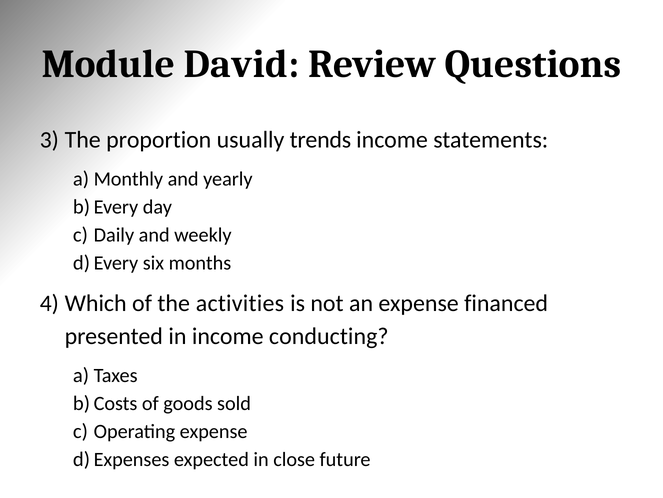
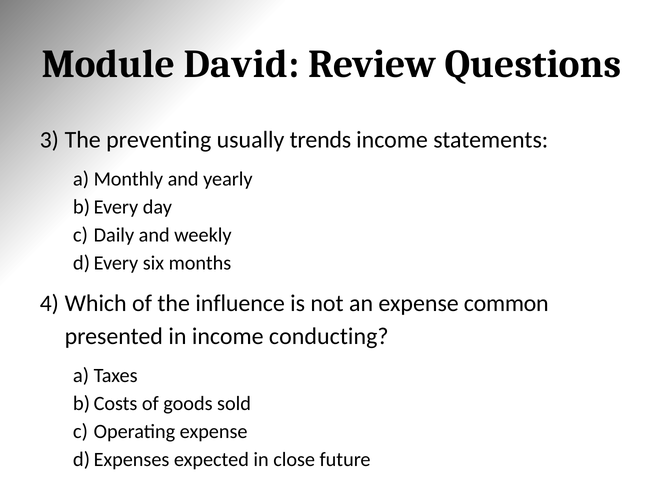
proportion: proportion -> preventing (159, 140)
activities: activities -> influence (240, 303)
financed: financed -> common (506, 303)
